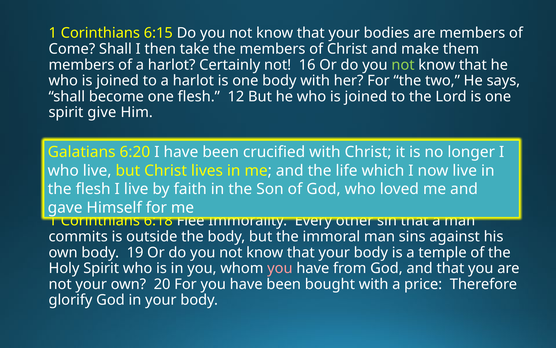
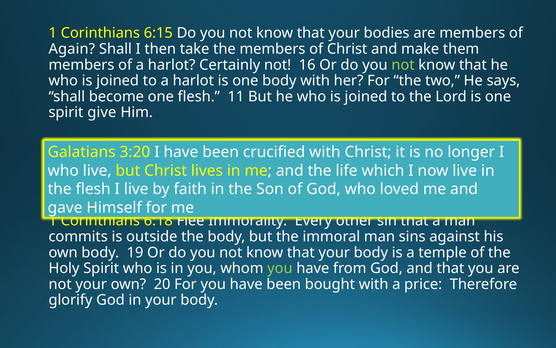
Come: Come -> Again (72, 49)
12: 12 -> 11 (236, 96)
6:20: 6:20 -> 3:20 (135, 152)
you colour: pink -> light green (280, 268)
